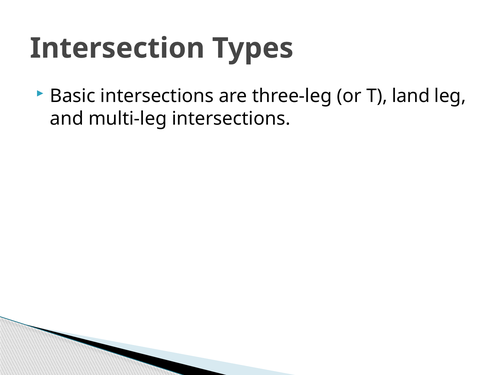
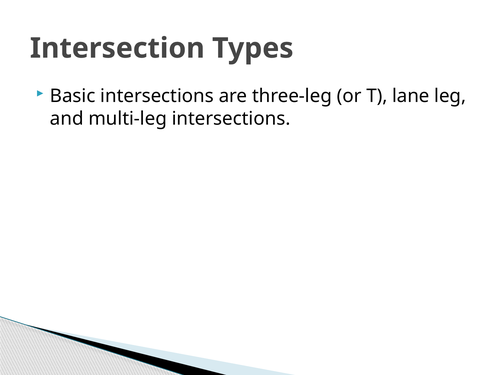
land: land -> lane (411, 96)
